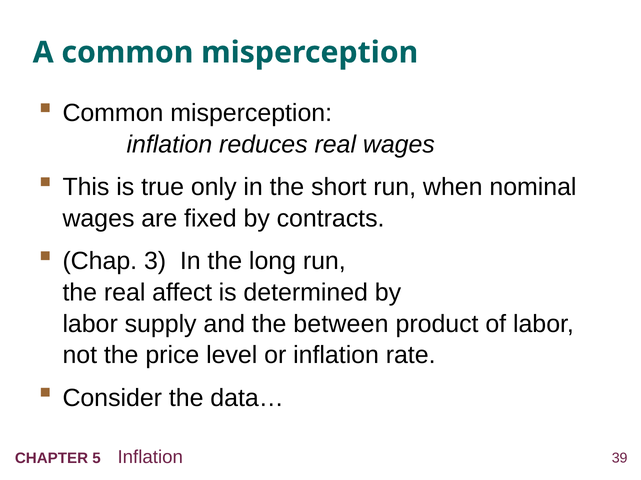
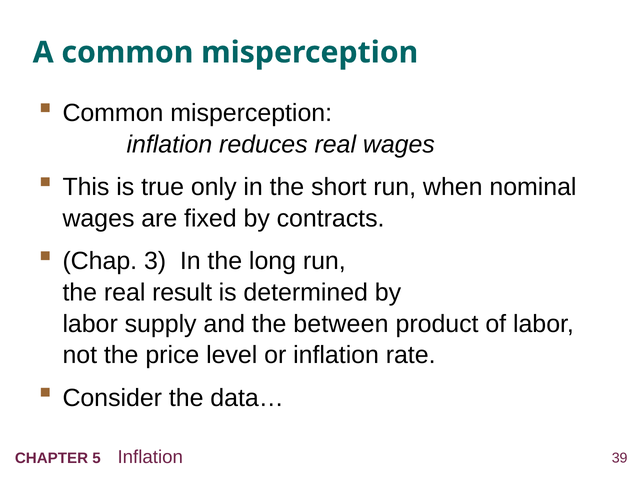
affect: affect -> result (182, 293)
